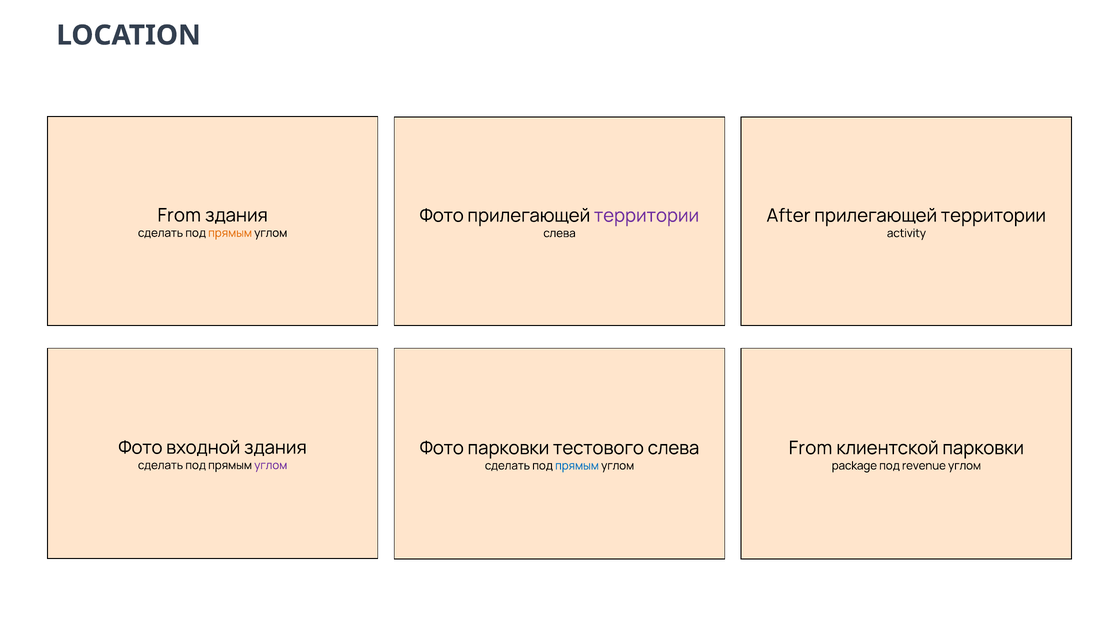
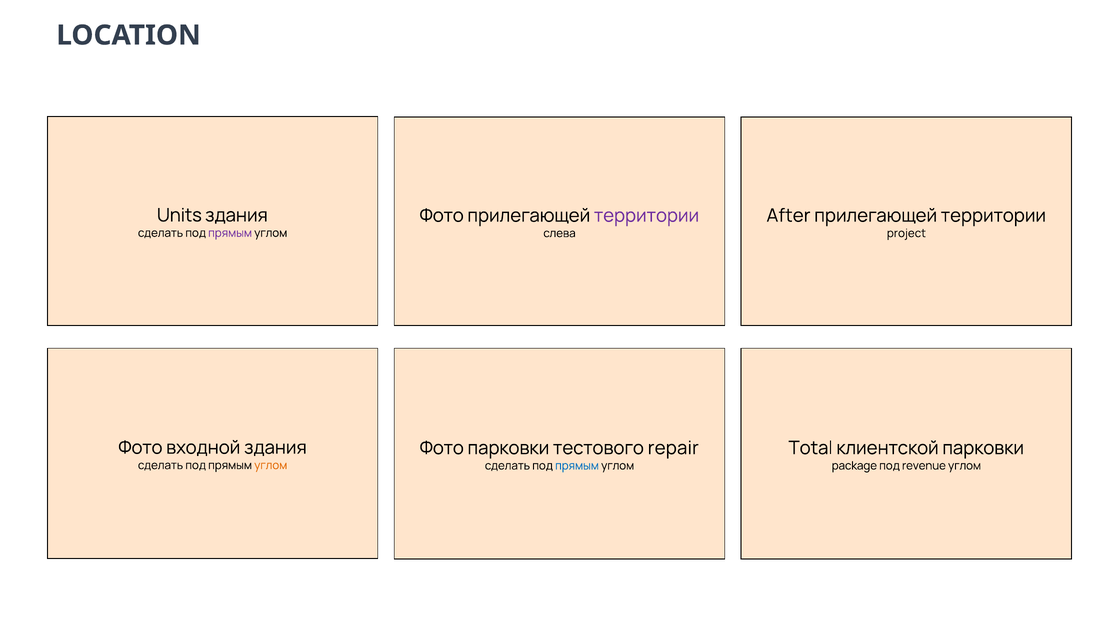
From: From -> Units (179, 215)
прямым colour: orange -> purple (230, 233)
activity: activity -> project (906, 233)
тестового слева: слева -> repair (673, 448)
From: From -> Total (811, 448)
углом colour: purple -> orange (271, 466)
